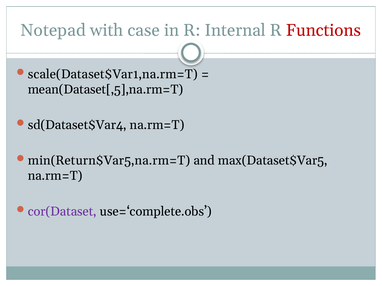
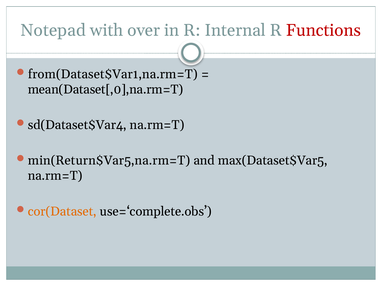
case: case -> over (144, 30)
scale(Dataset$Var1,na.rm=T: scale(Dataset$Var1,na.rm=T -> from(Dataset$Var1,na.rm=T (113, 74)
mean(Dataset[,5],na.rm=T: mean(Dataset[,5],na.rm=T -> mean(Dataset[,0],na.rm=T (106, 89)
cor(Dataset colour: purple -> orange (62, 212)
